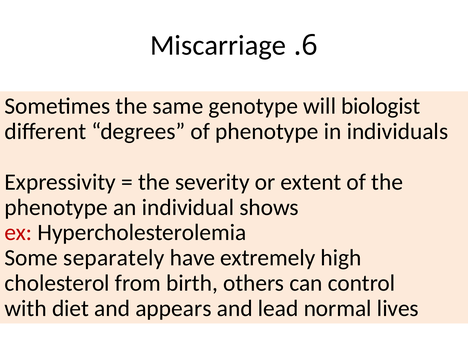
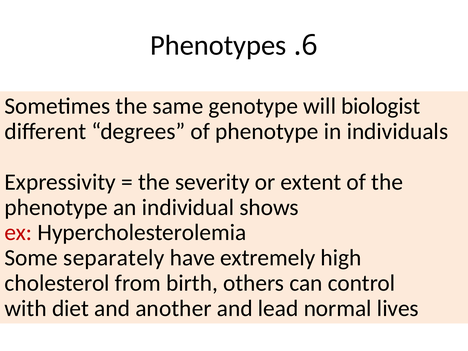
Miscarriage: Miscarriage -> Phenotypes (218, 45)
appears: appears -> another (173, 308)
